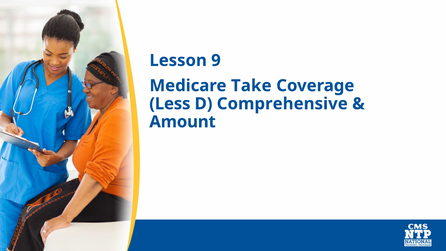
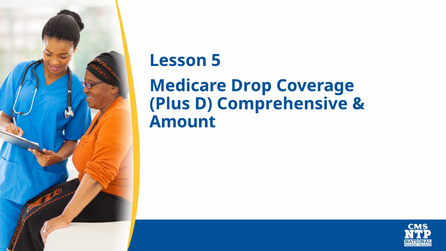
9: 9 -> 5 (216, 60)
Take: Take -> Drop (251, 86)
Less: Less -> Plus (170, 104)
